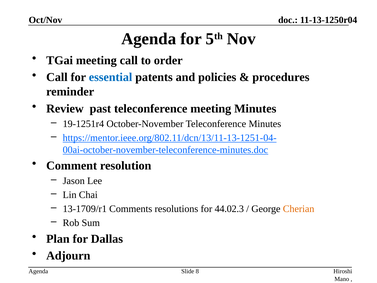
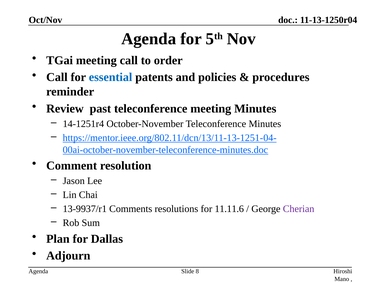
19-1251r4: 19-1251r4 -> 14-1251r4 (83, 124)
13-1709/r1: 13-1709/r1 -> 13-9937/r1 (85, 209)
44.02.3: 44.02.3 -> 11.11.6 (229, 209)
Cherian colour: orange -> purple (299, 209)
